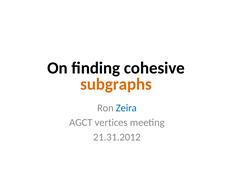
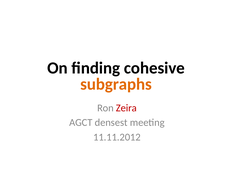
Zeira colour: blue -> red (126, 108)
vertices: vertices -> densest (111, 122)
21.31.2012: 21.31.2012 -> 11.11.2012 (117, 137)
